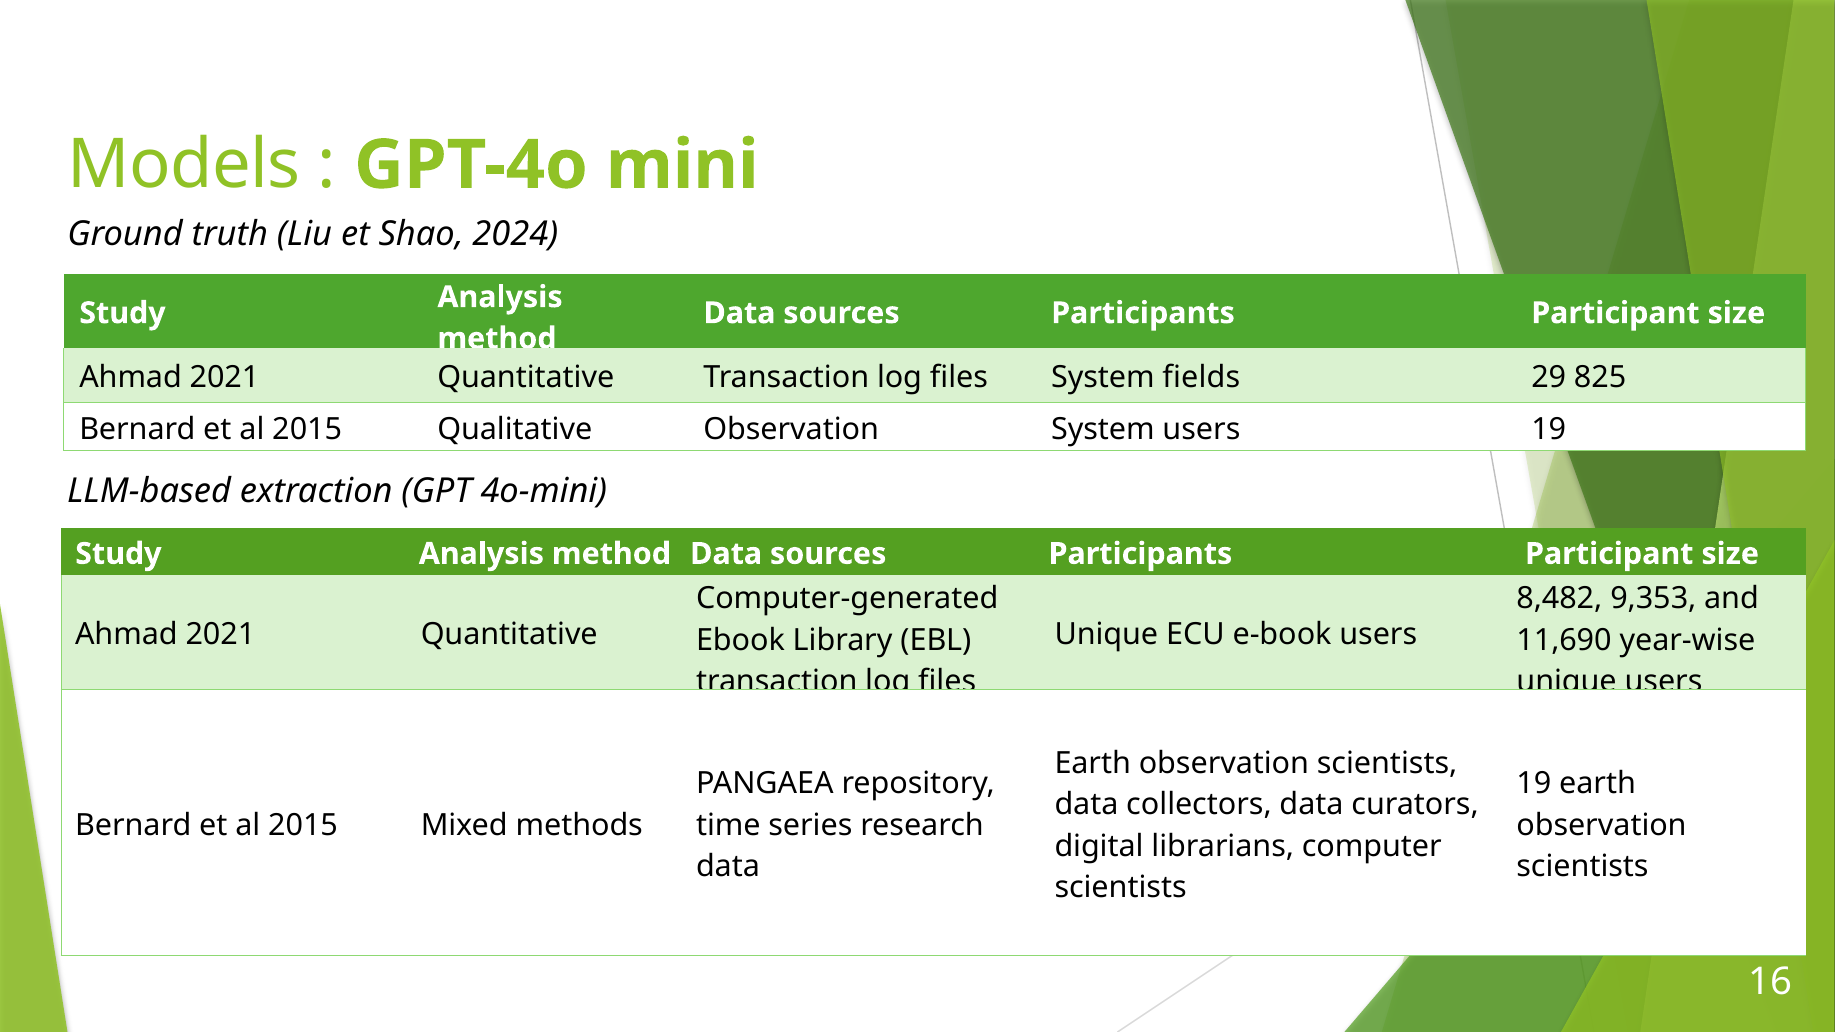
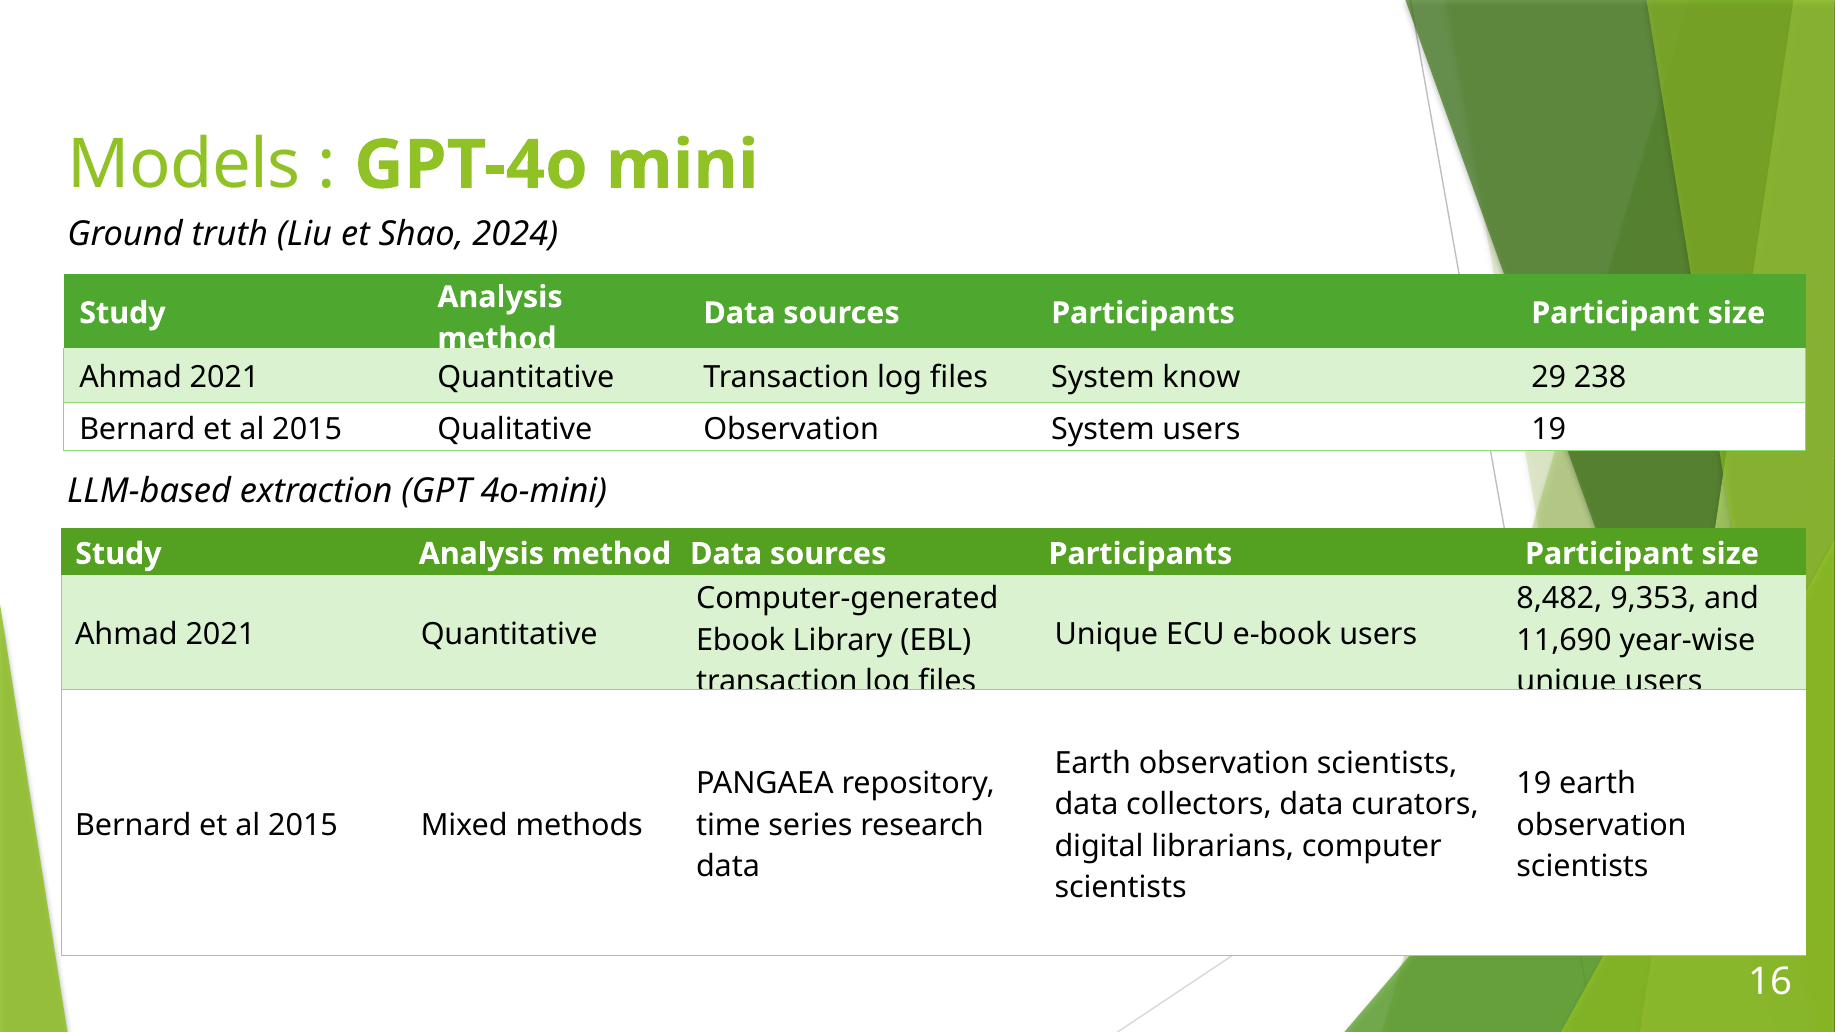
fields: fields -> know (1201, 378)
825: 825 -> 238 (1600, 378)
